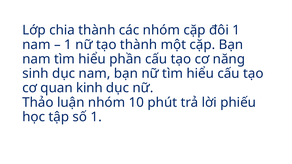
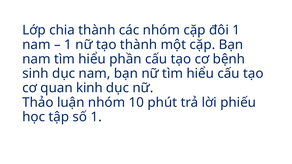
năng: năng -> bệnh (229, 59)
